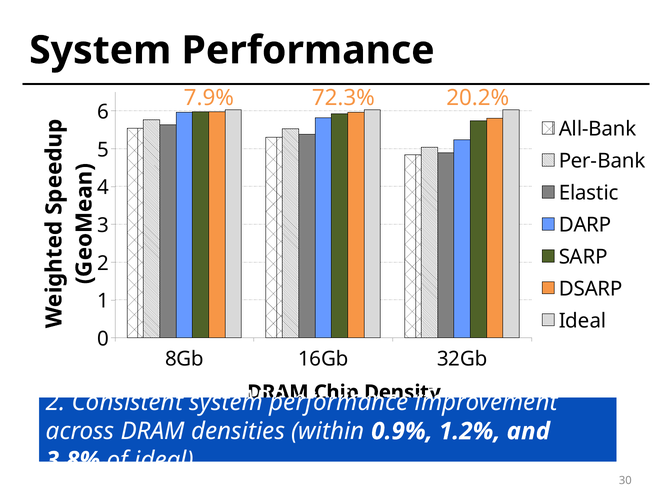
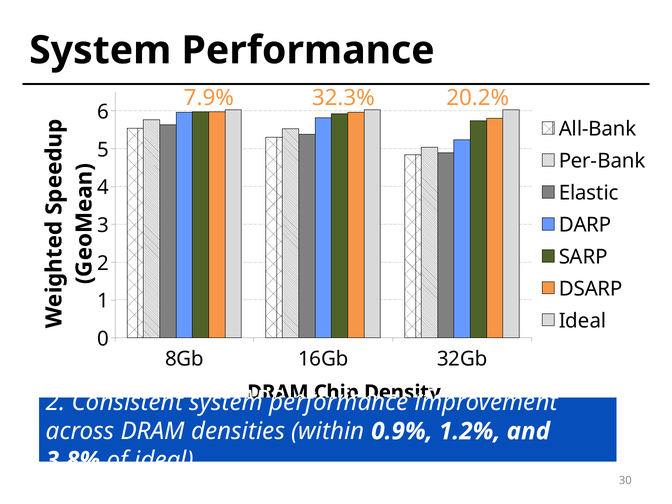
72.3%: 72.3% -> 32.3% (343, 98)
